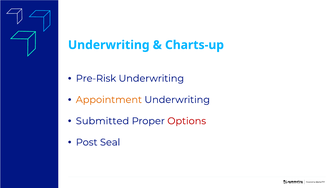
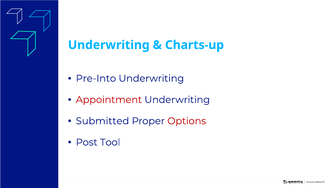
Pre-Risk: Pre-Risk -> Pre-Into (96, 78)
Appointment colour: orange -> red (109, 100)
Seal: Seal -> Tool (110, 142)
